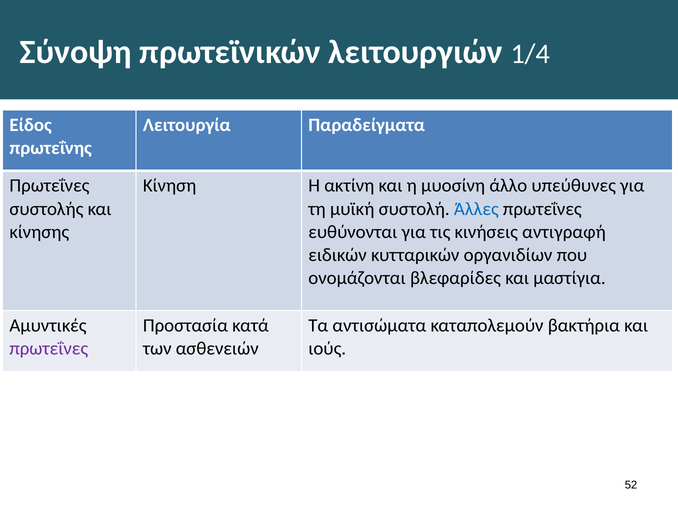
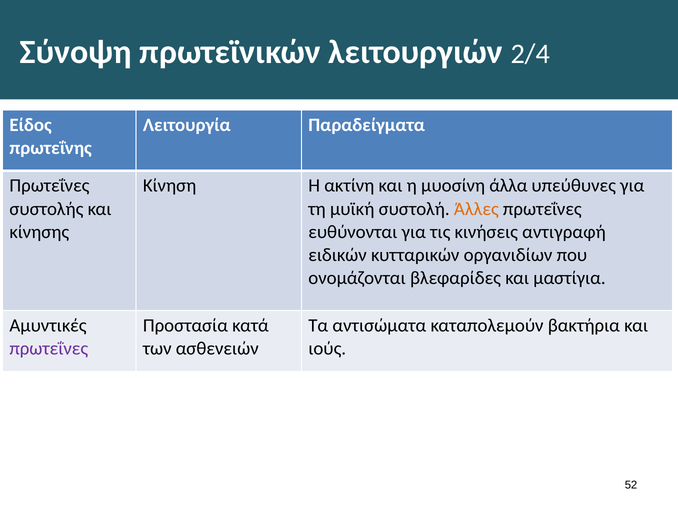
1/4: 1/4 -> 2/4 (530, 54)
άλλο: άλλο -> άλλα (508, 186)
Άλλες colour: blue -> orange (476, 209)
